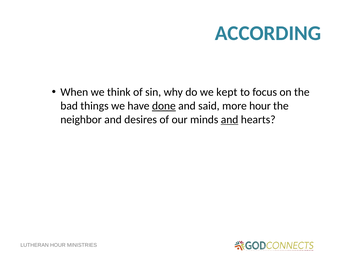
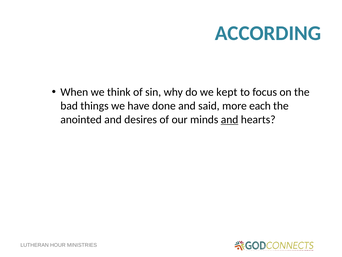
done underline: present -> none (164, 106)
more hour: hour -> each (260, 106)
neighbor: neighbor -> anointed (81, 119)
